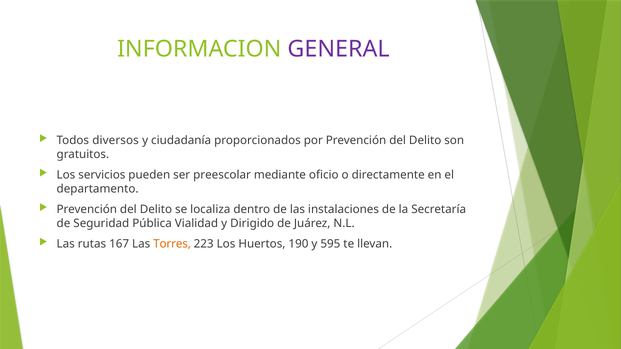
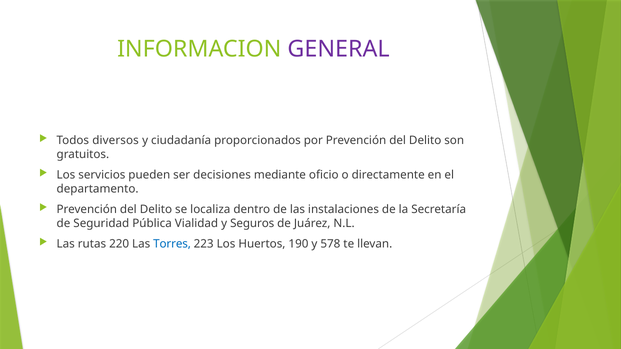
preescolar: preescolar -> decisiones (222, 175)
Dirigido: Dirigido -> Seguros (252, 223)
167: 167 -> 220 (119, 244)
Torres colour: orange -> blue (172, 244)
595: 595 -> 578 (330, 244)
